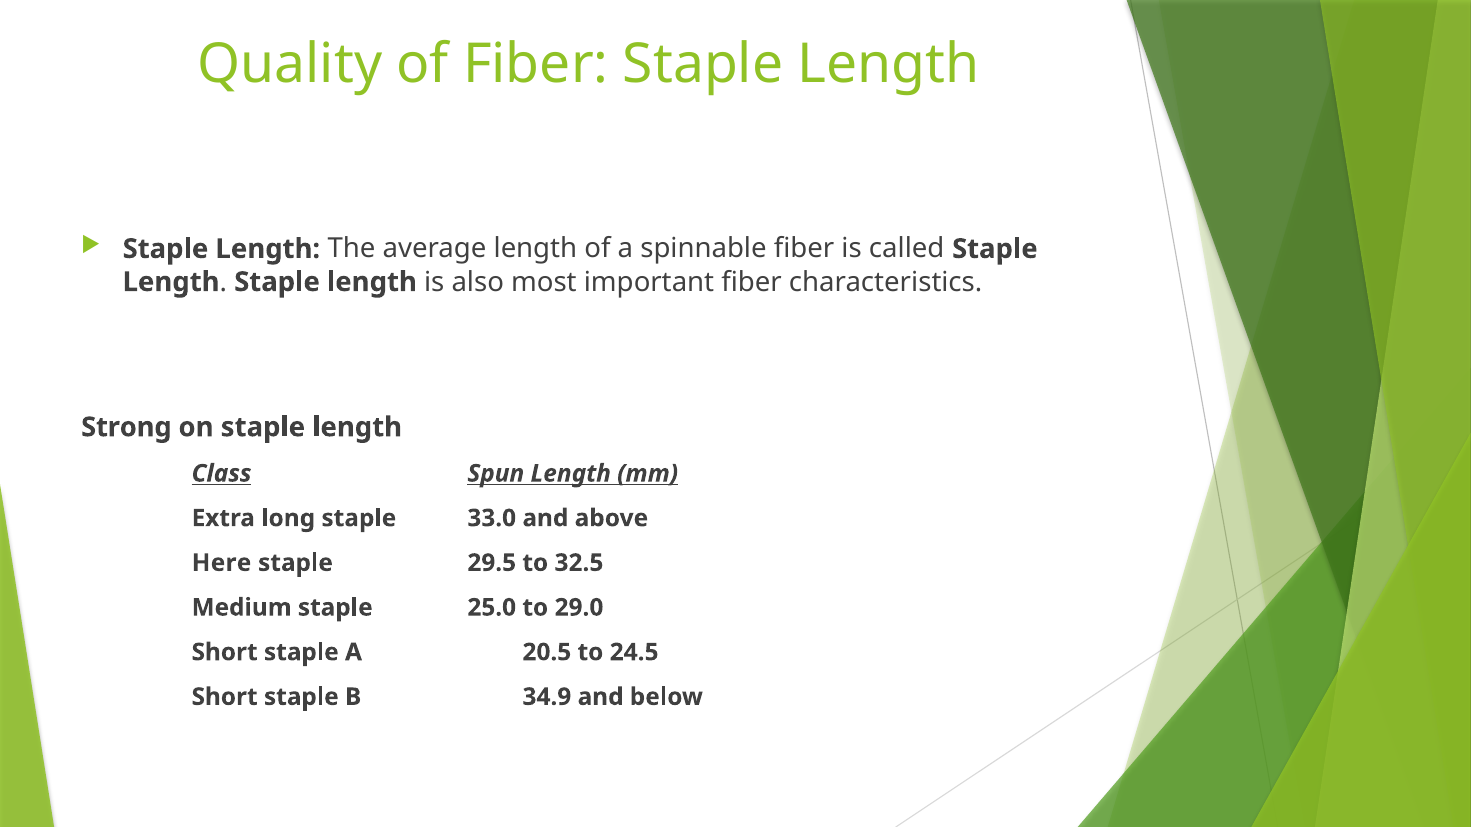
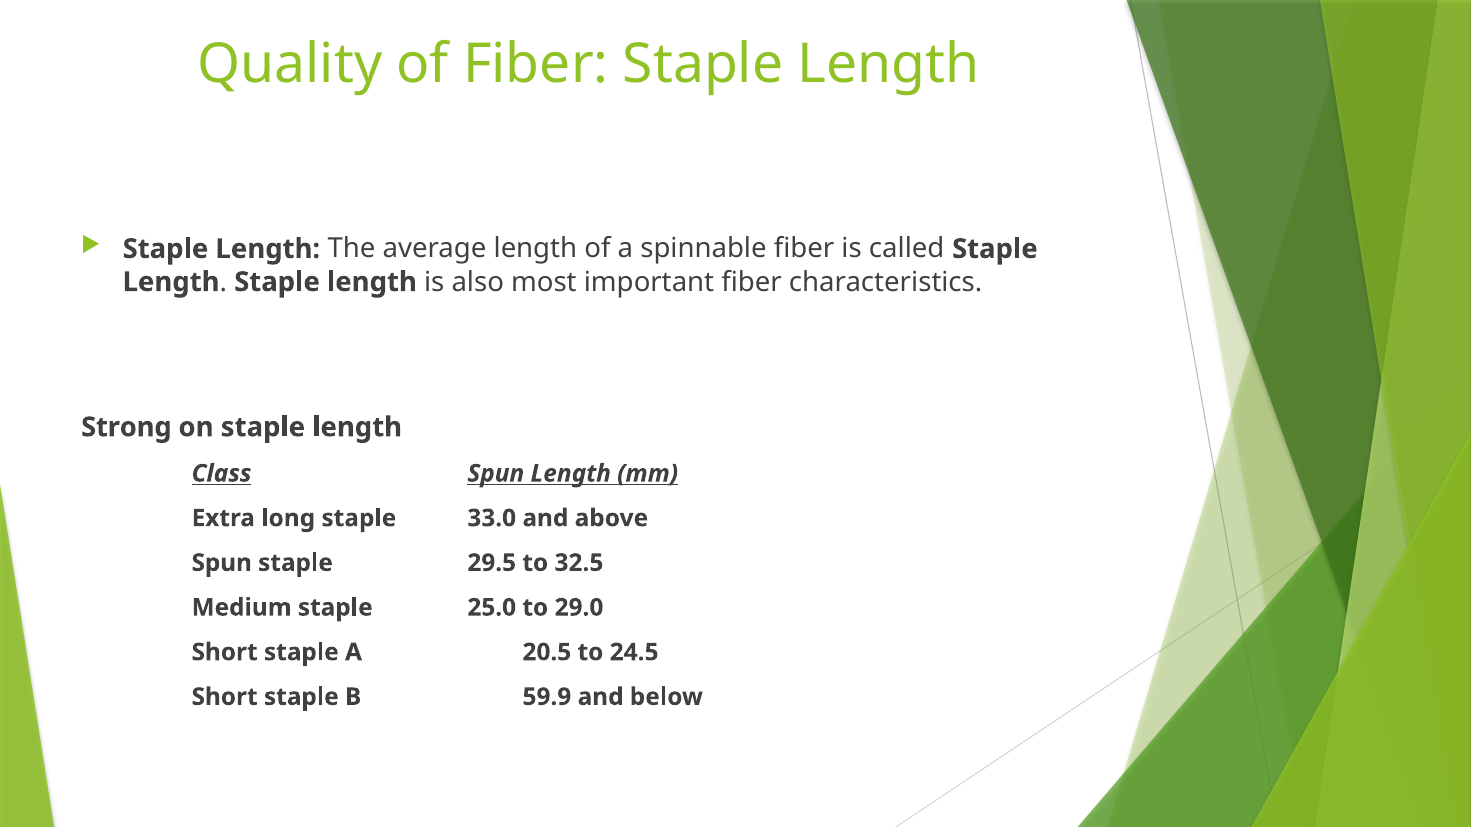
Here: Here -> Spun (222, 563)
34.9: 34.9 -> 59.9 (547, 697)
